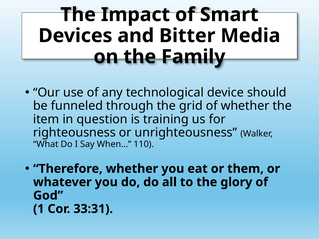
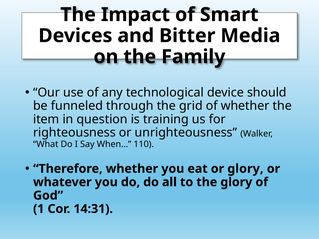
or them: them -> glory (245, 169)
33:31: 33:31 -> 14:31 (93, 209)
